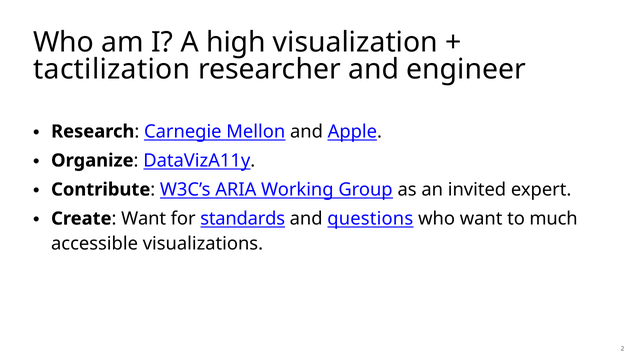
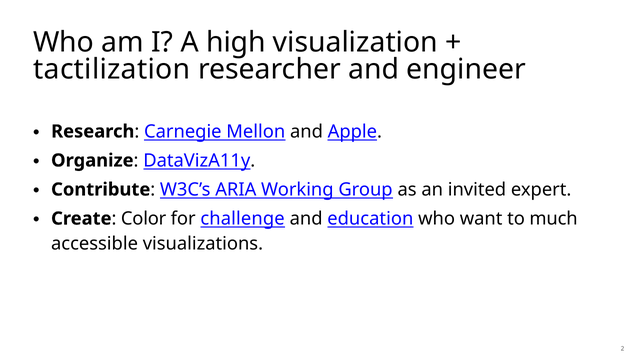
Want: Want -> Color (144, 218)
standards: standards -> challenge (243, 218)
questions: questions -> education (370, 218)
